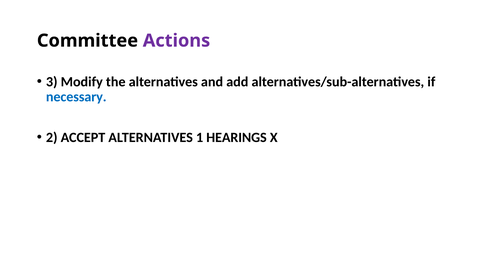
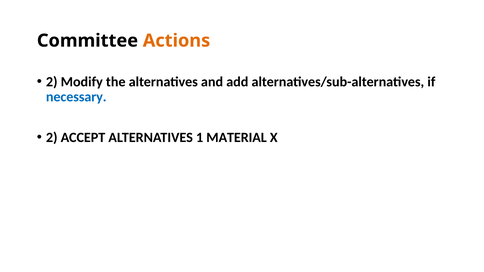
Actions colour: purple -> orange (176, 41)
3: 3 -> 2 (52, 82)
HEARINGS: HEARINGS -> MATERIAL (237, 138)
